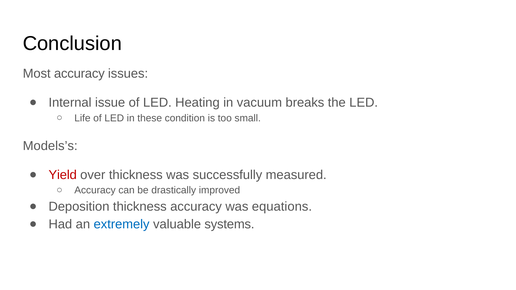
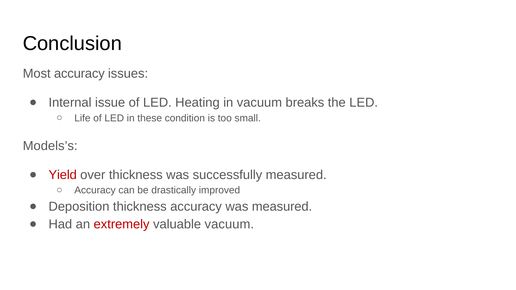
was equations: equations -> measured (282, 207)
extremely colour: blue -> red (122, 225)
valuable systems: systems -> vacuum (229, 225)
